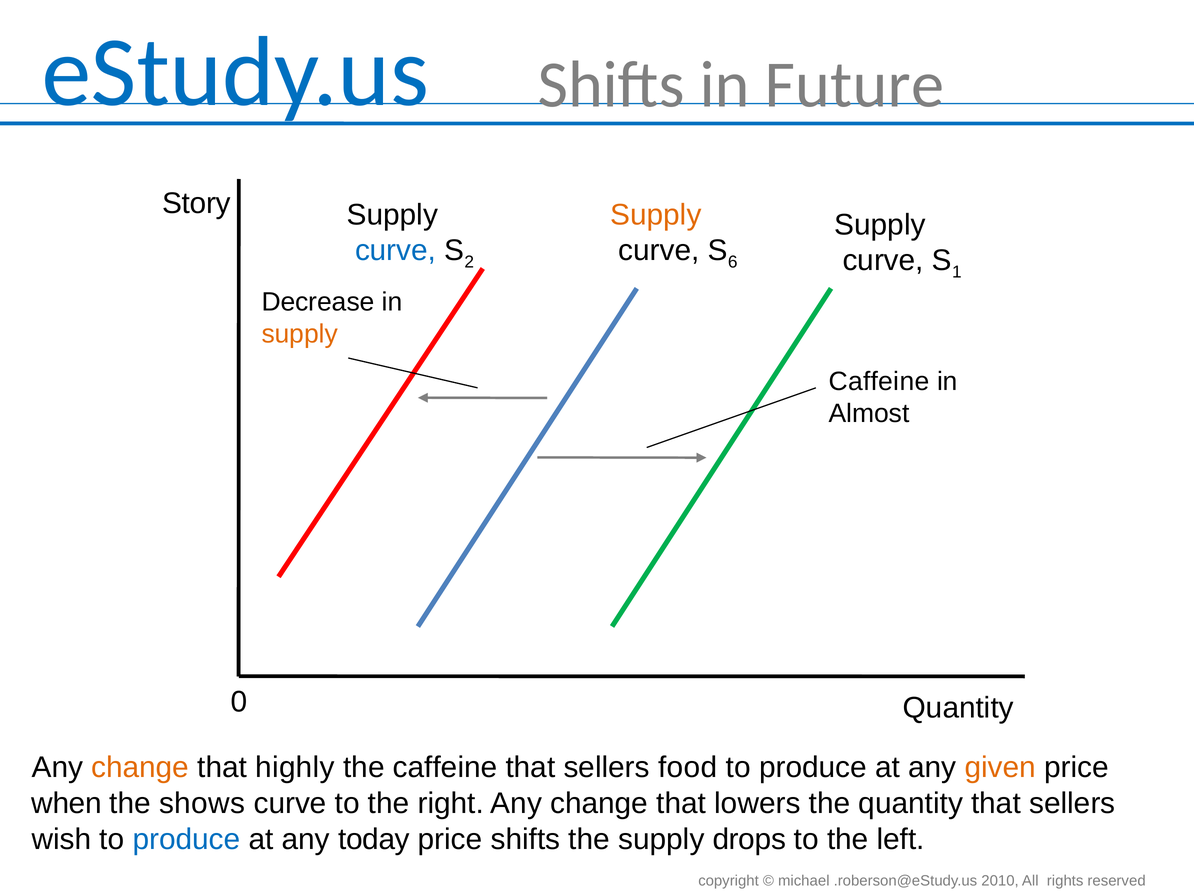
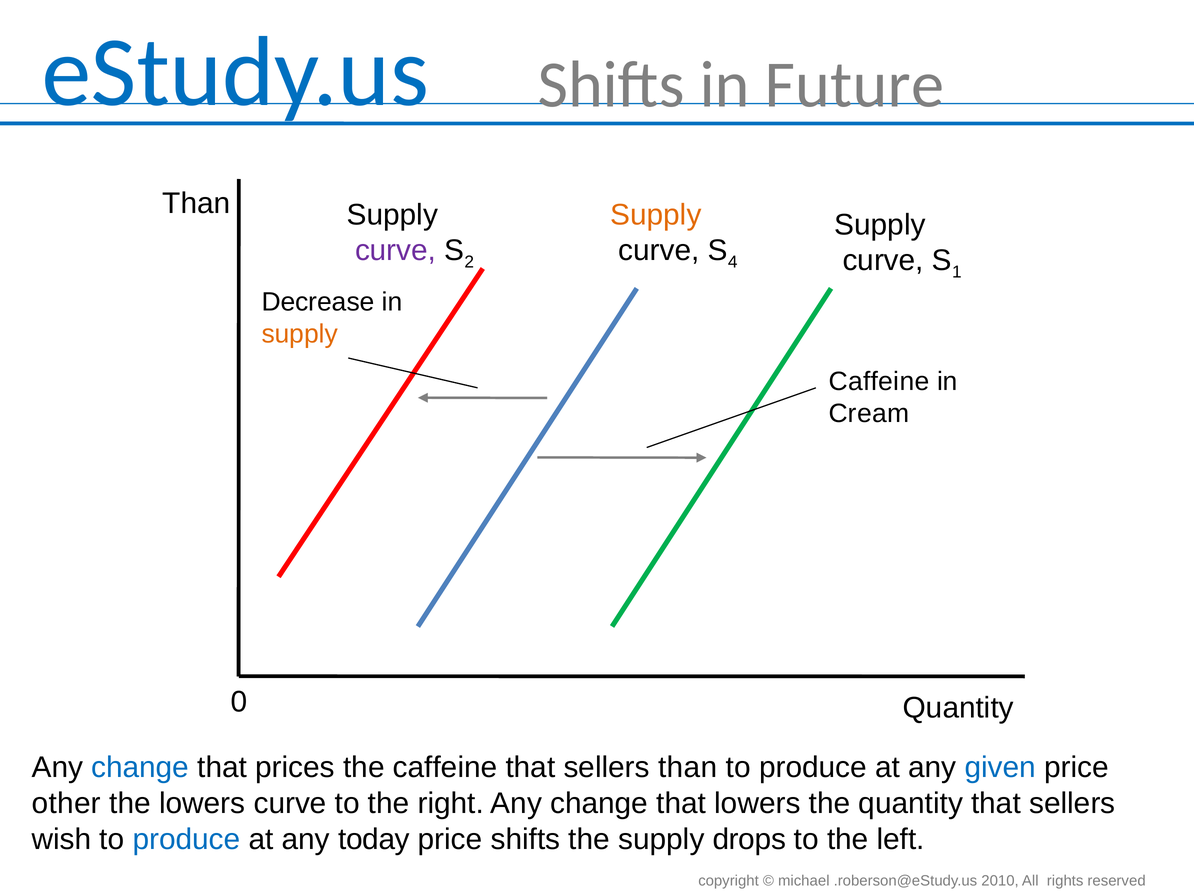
Story: Story -> Than (196, 204)
curve colour: blue -> purple (396, 251)
6: 6 -> 4 (733, 262)
Almost: Almost -> Cream (869, 414)
change colour: orange -> blue (140, 768)
highly: highly -> prices (295, 768)
sellers food: food -> than (688, 768)
given colour: orange -> blue (1000, 768)
when: when -> other (66, 804)
the shows: shows -> lowers (202, 804)
